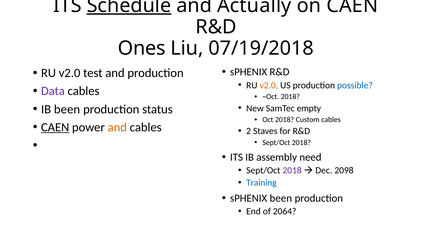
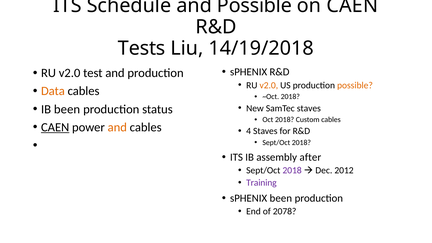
Schedule underline: present -> none (129, 6)
and Actually: Actually -> Possible (254, 6)
Ones: Ones -> Tests (142, 48)
07/19/2018: 07/19/2018 -> 14/19/2018 (261, 48)
possible colour: blue -> orange (355, 85)
Data colour: purple -> orange (53, 91)
SamTec empty: empty -> staves (309, 108)
2: 2 -> 4 (249, 131)
need: need -> after (310, 157)
2098: 2098 -> 2012 (344, 170)
Training colour: blue -> purple (261, 183)
2064: 2064 -> 2078 (285, 211)
